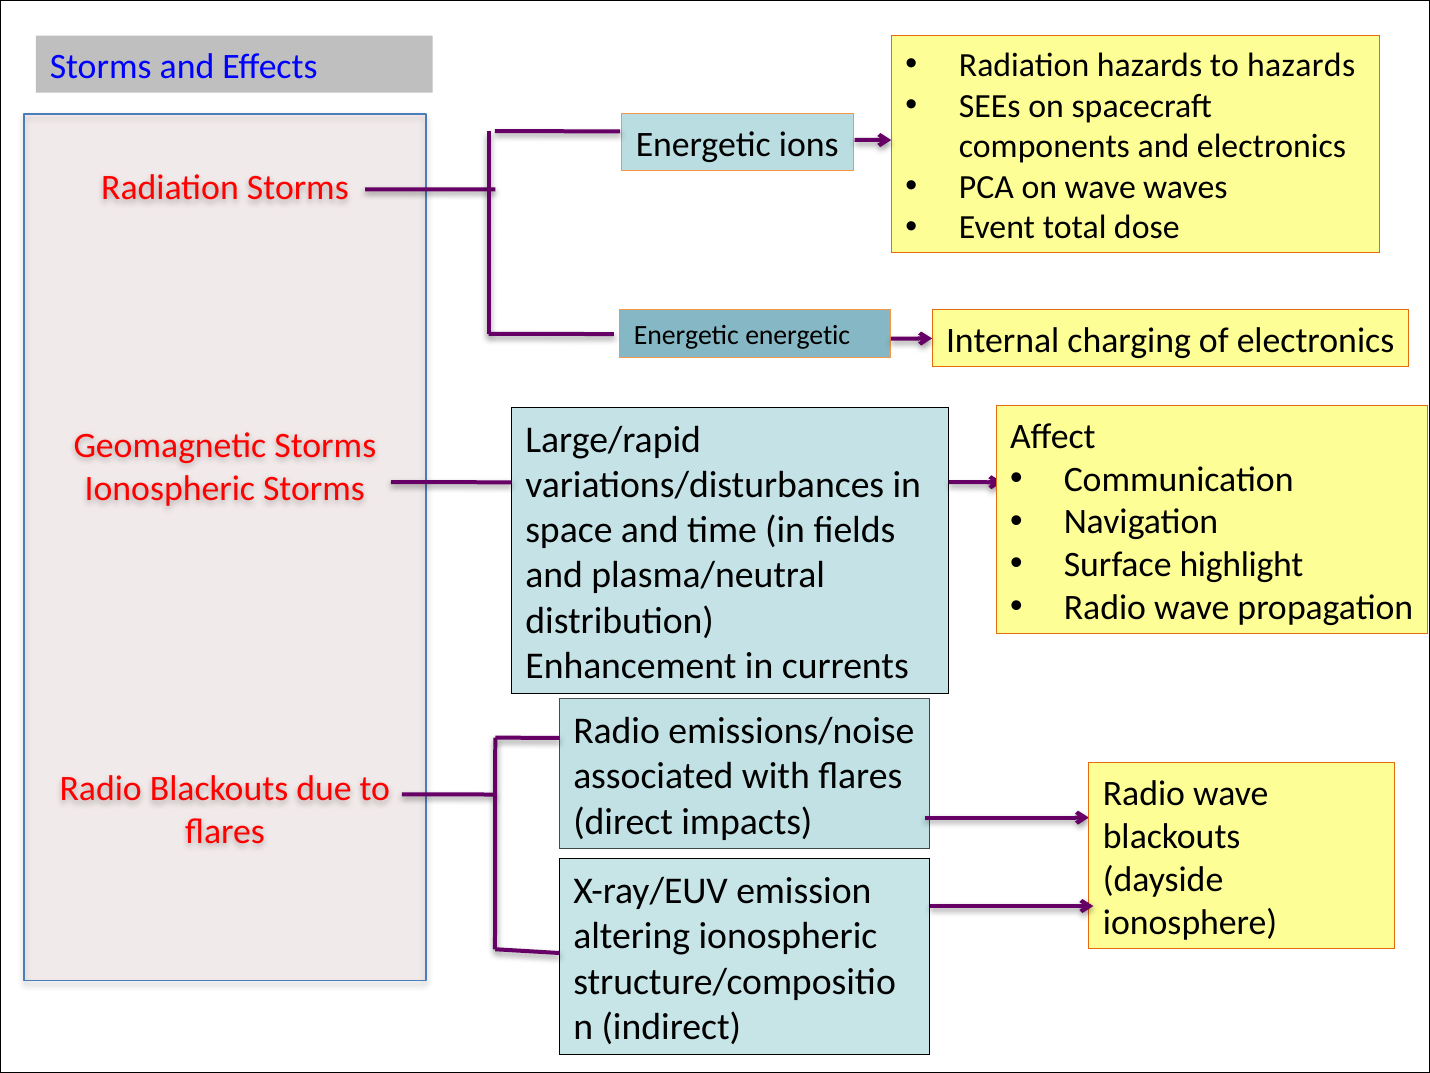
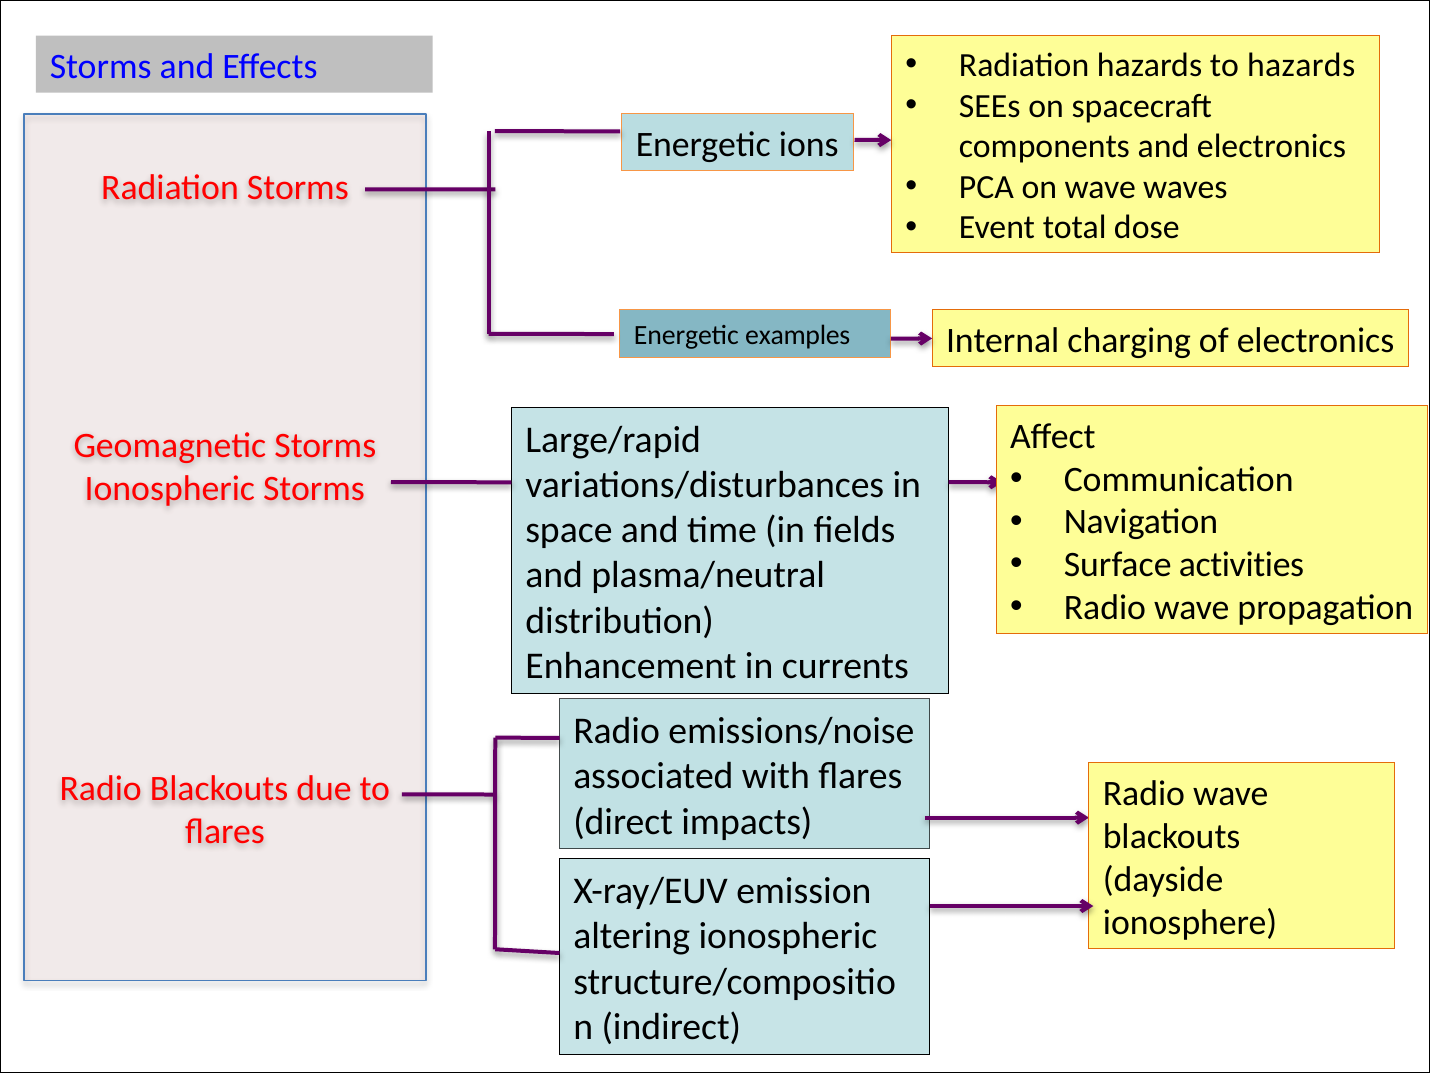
Energetic energetic: energetic -> examples (798, 335)
highlight: highlight -> activities (1241, 565)
